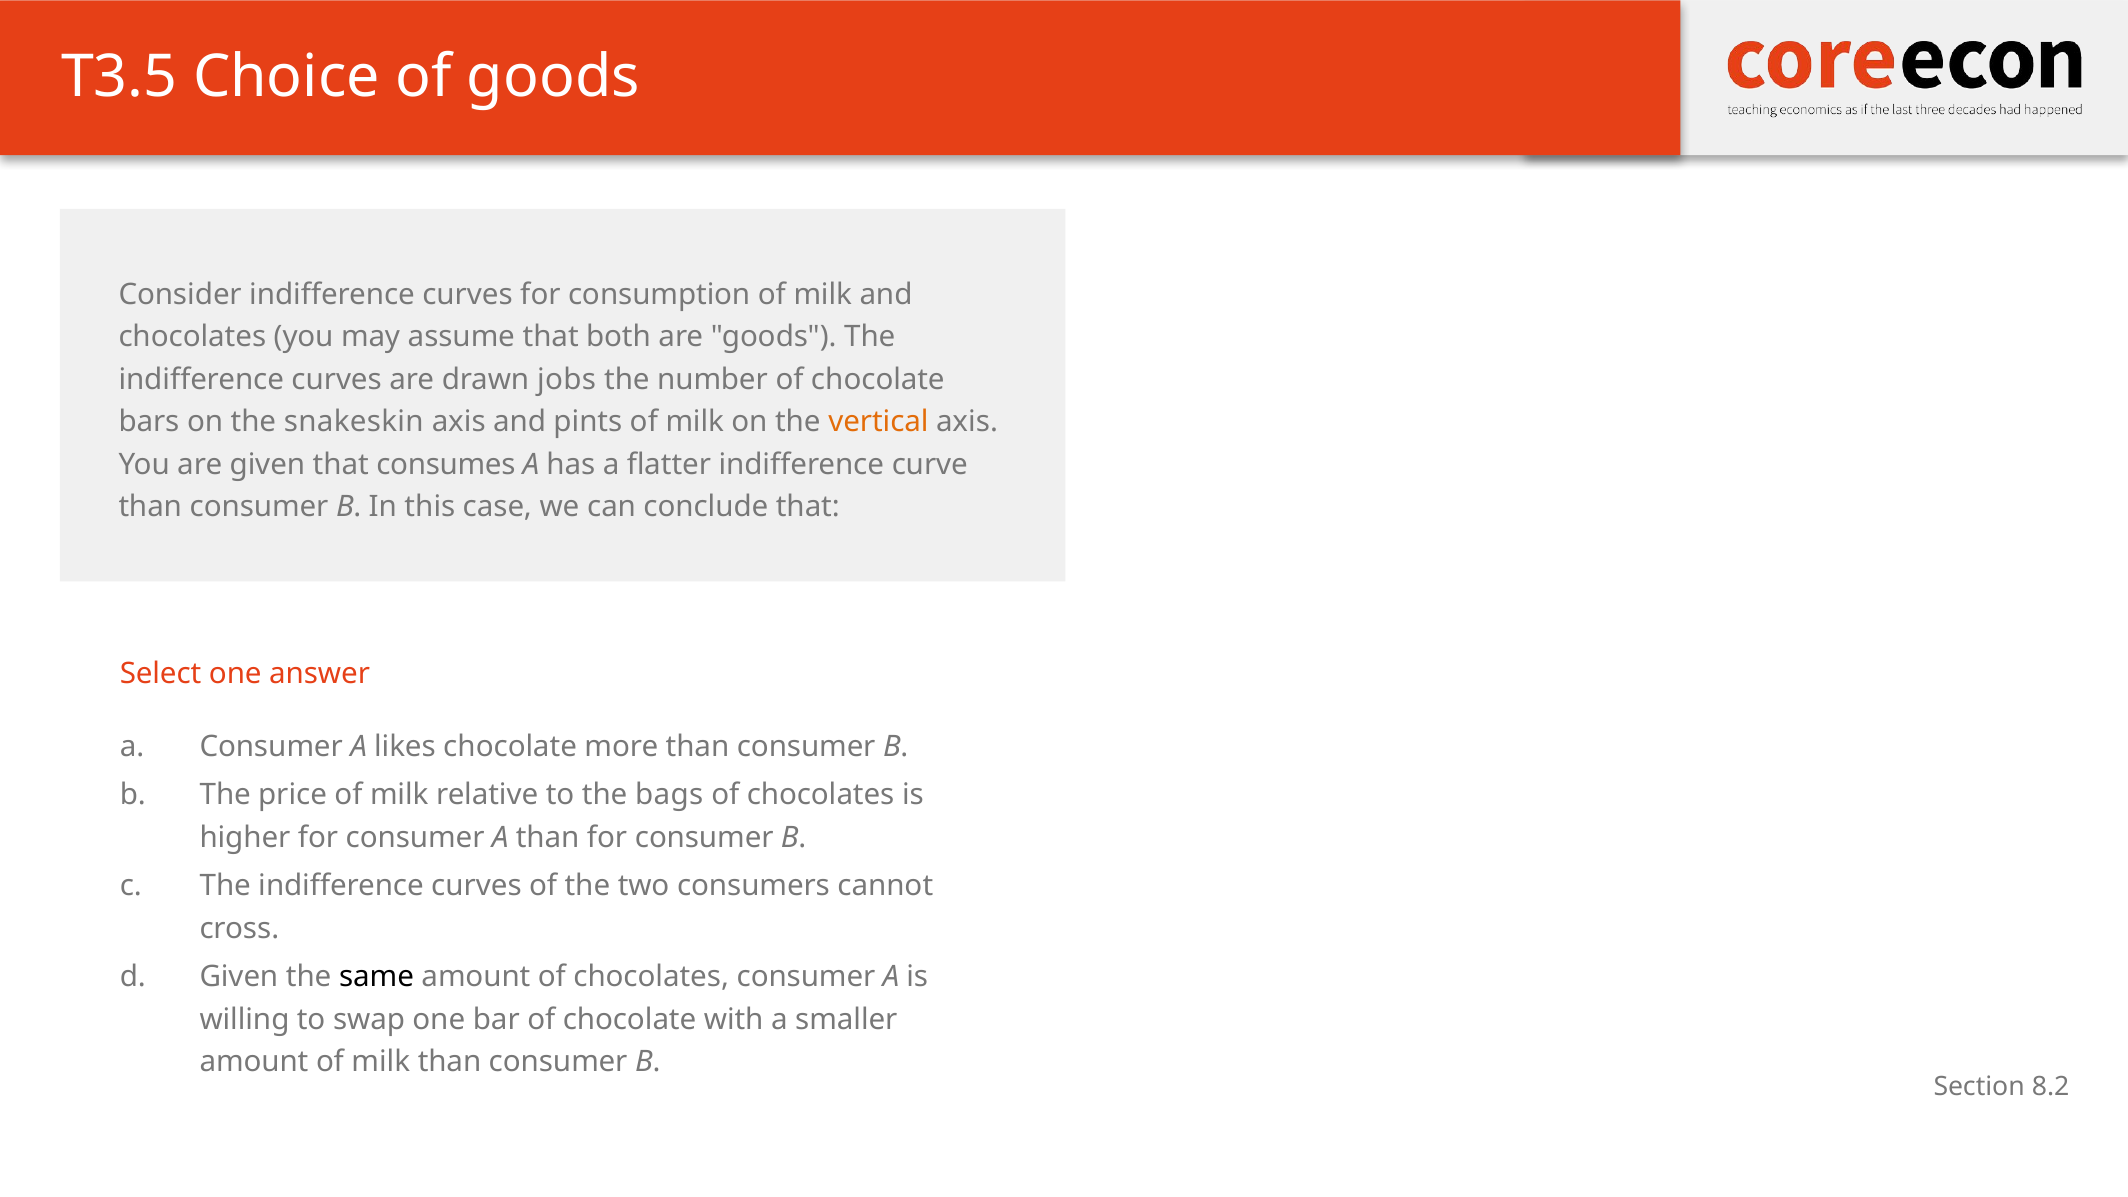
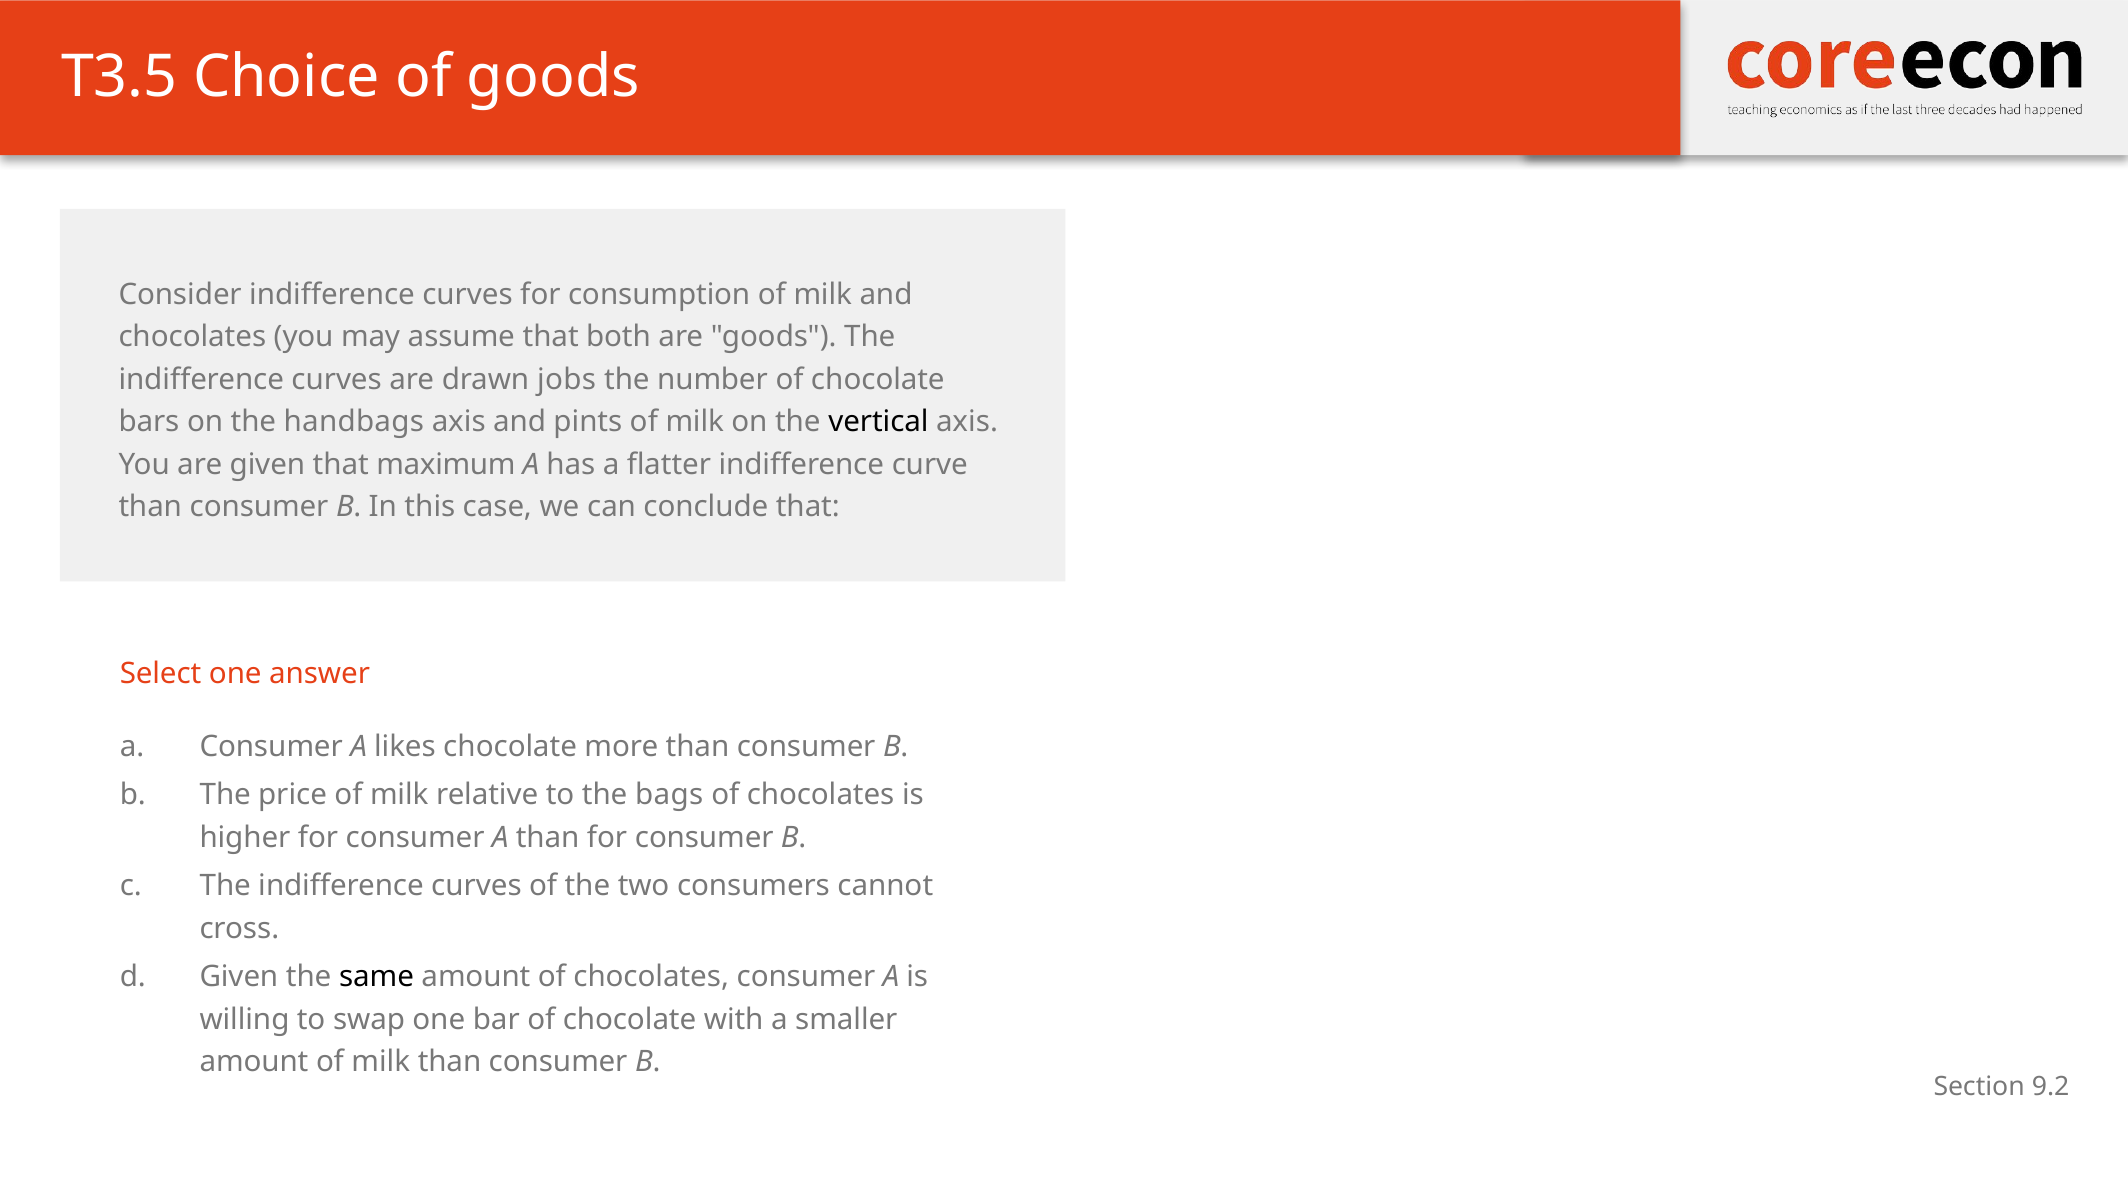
snakeskin: snakeskin -> handbags (354, 422)
vertical colour: orange -> black (878, 422)
consumes: consumes -> maximum (446, 465)
8.2: 8.2 -> 9.2 (2051, 1087)
